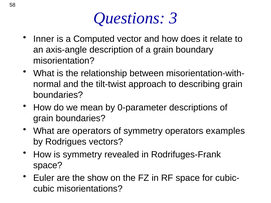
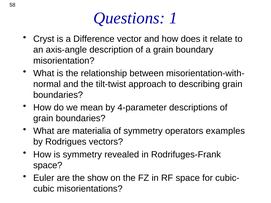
3: 3 -> 1 (173, 18)
Inner: Inner -> Cryst (44, 39)
Computed: Computed -> Difference (94, 39)
0-parameter: 0-parameter -> 4-parameter (142, 108)
are operators: operators -> materialia (92, 131)
